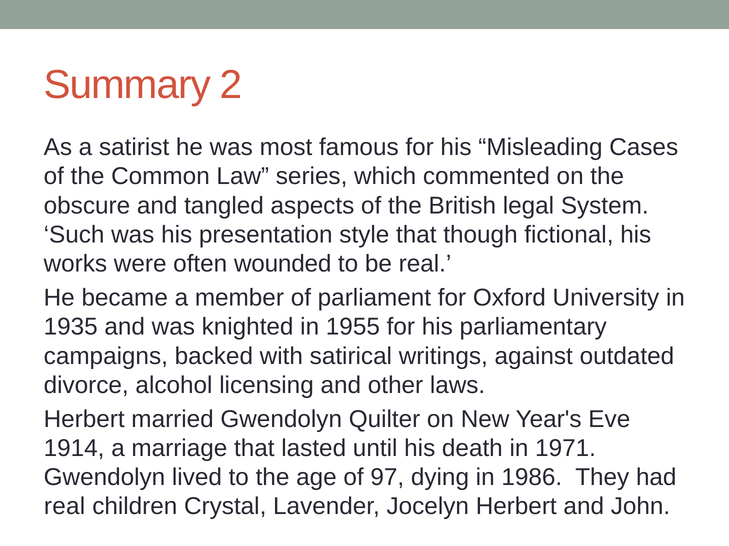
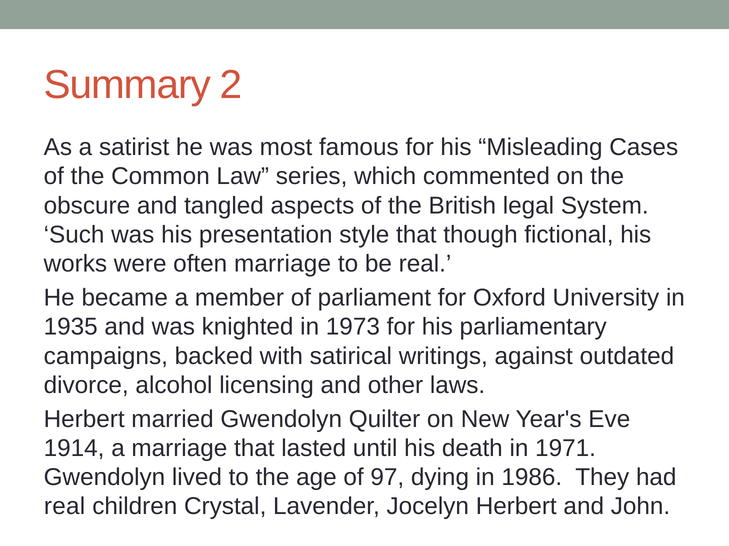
often wounded: wounded -> marriage (283, 264)
1955: 1955 -> 1973 (353, 327)
